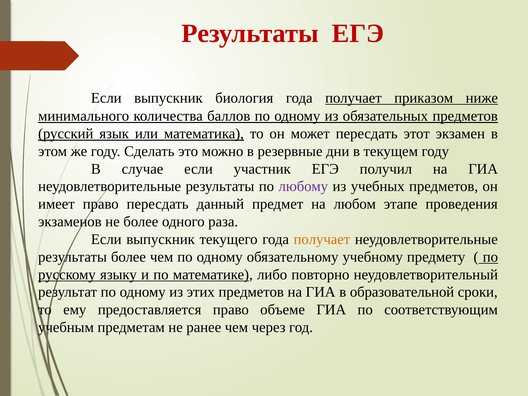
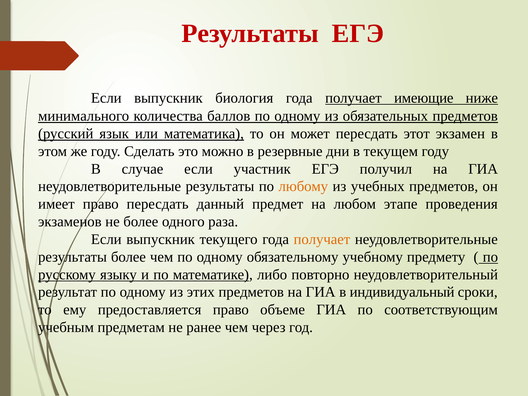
приказом: приказом -> имеющие (424, 98)
любому colour: purple -> orange (303, 186)
образовательной: образовательной -> индивидуальный (402, 292)
